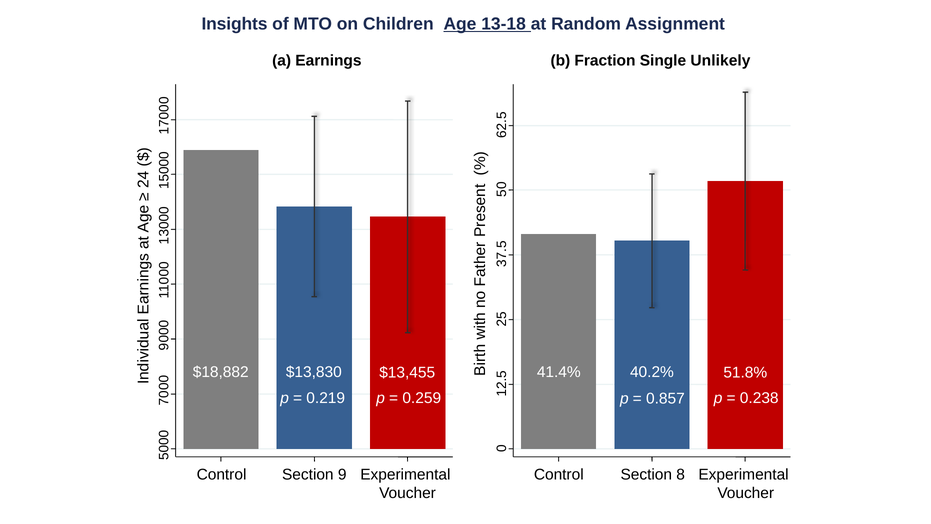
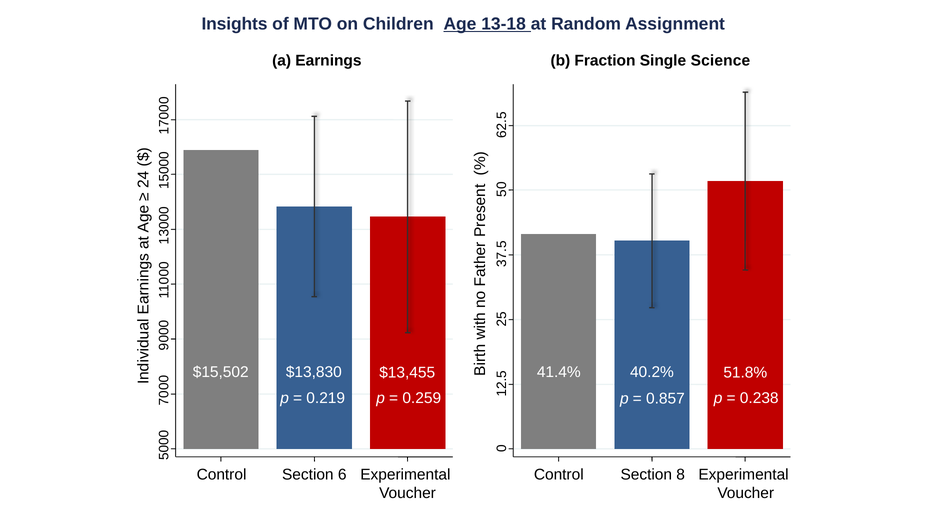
Unlikely: Unlikely -> Science (720, 60)
$18,882: $18,882 -> $15,502 (221, 372)
Section 9: 9 -> 6 (342, 474)
